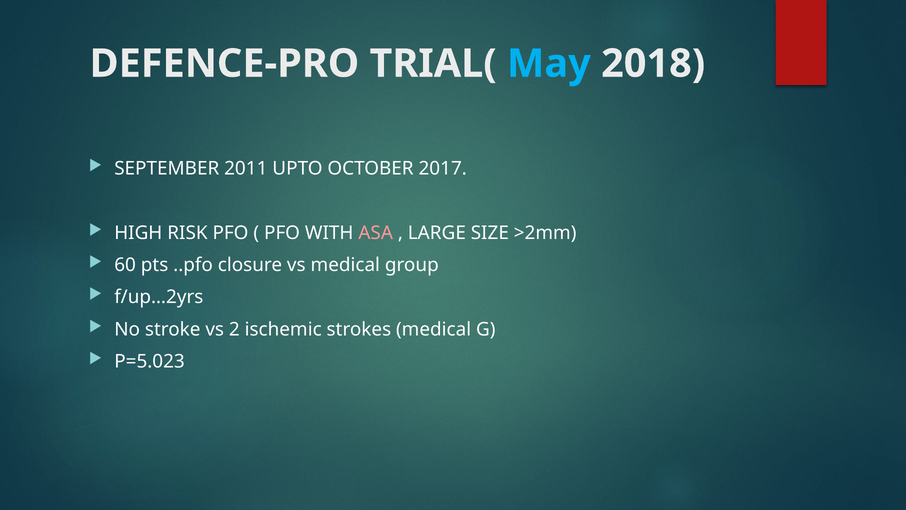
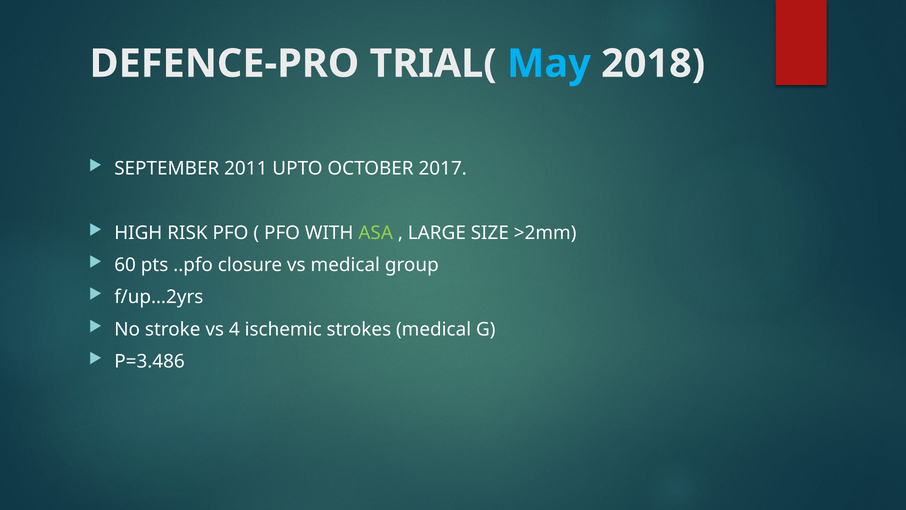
ASA colour: pink -> light green (376, 233)
2: 2 -> 4 (234, 329)
P=5.023: P=5.023 -> P=3.486 (150, 361)
